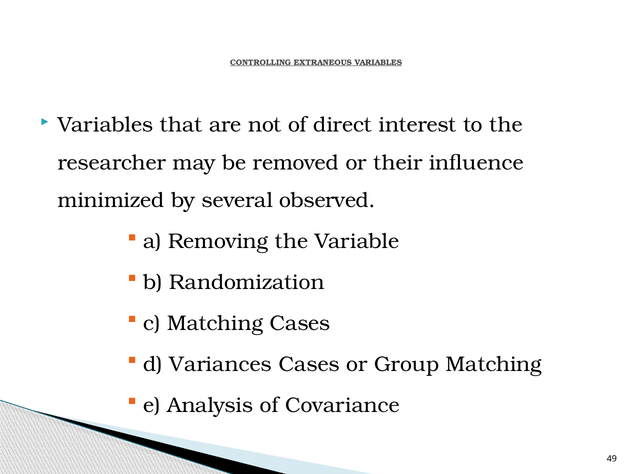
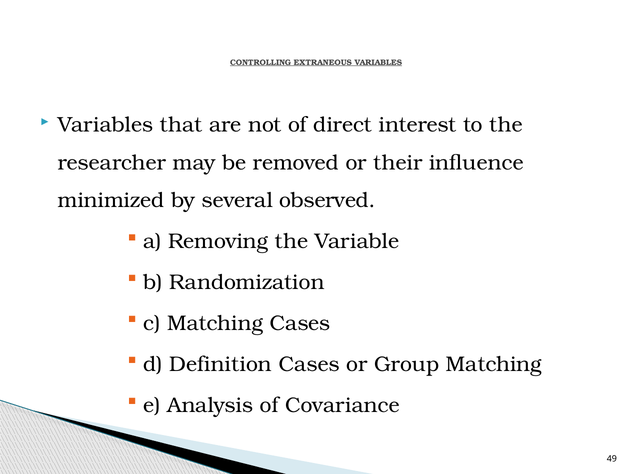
Variances: Variances -> Definition (221, 364)
